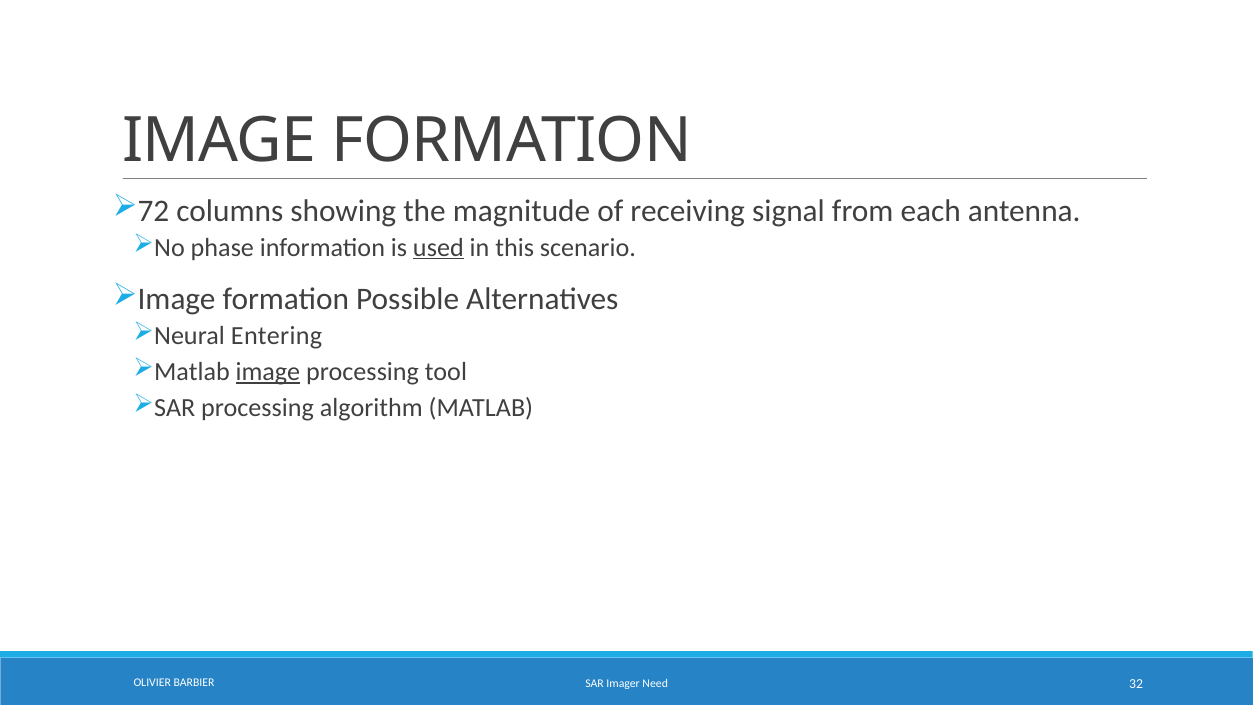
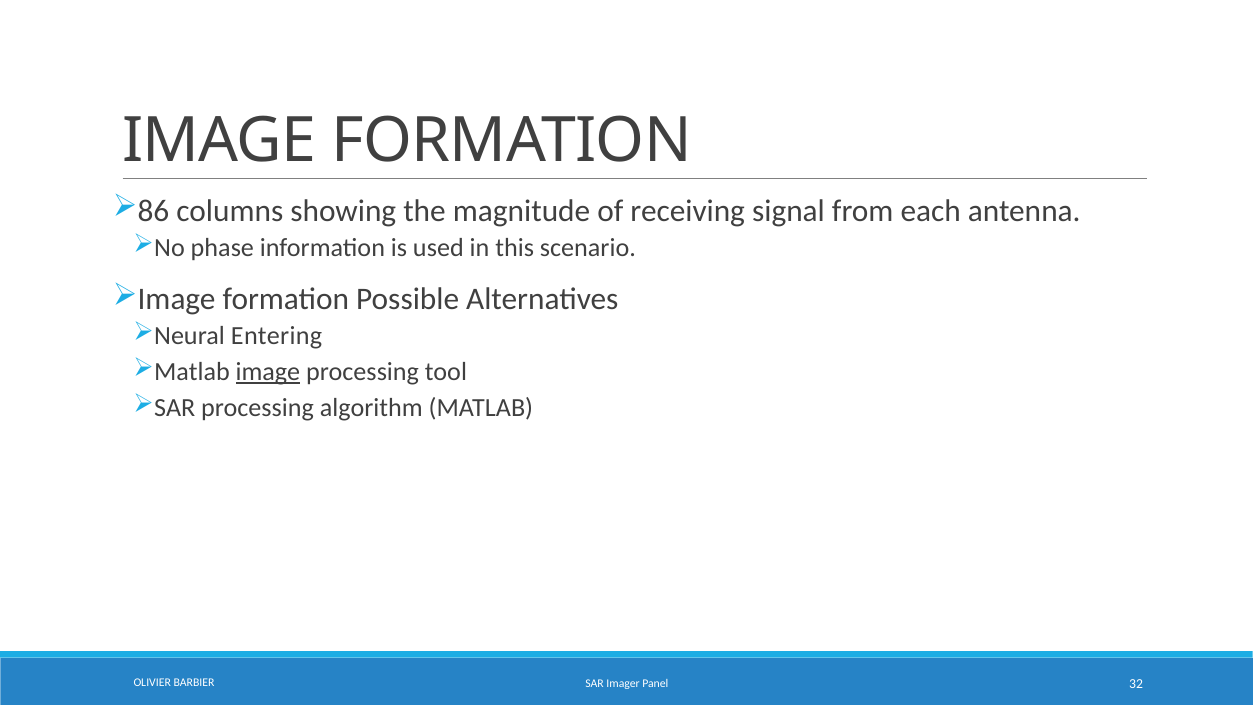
72: 72 -> 86 (153, 211)
used underline: present -> none (438, 247)
Need: Need -> Panel (655, 683)
